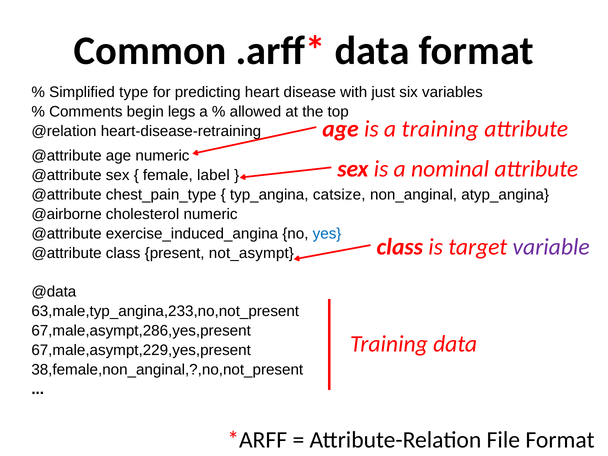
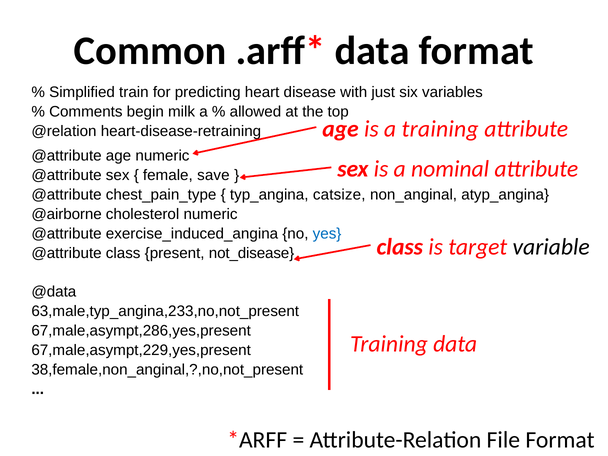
type: type -> train (134, 92)
legs: legs -> milk (182, 112)
label: label -> save (213, 175)
variable colour: purple -> black (551, 247)
not_asympt: not_asympt -> not_disease (252, 253)
